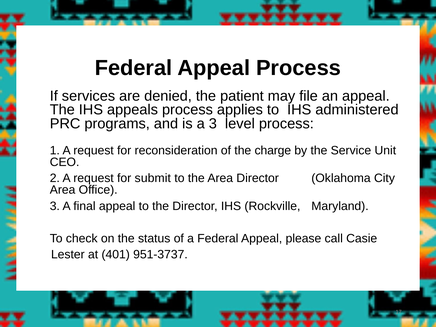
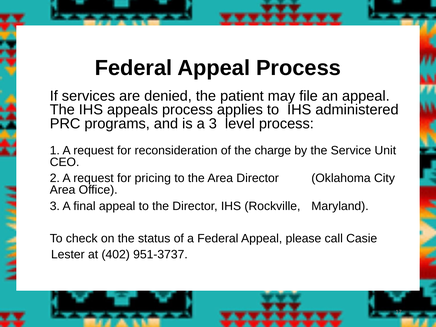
submit: submit -> pricing (153, 178)
401: 401 -> 402 (116, 255)
